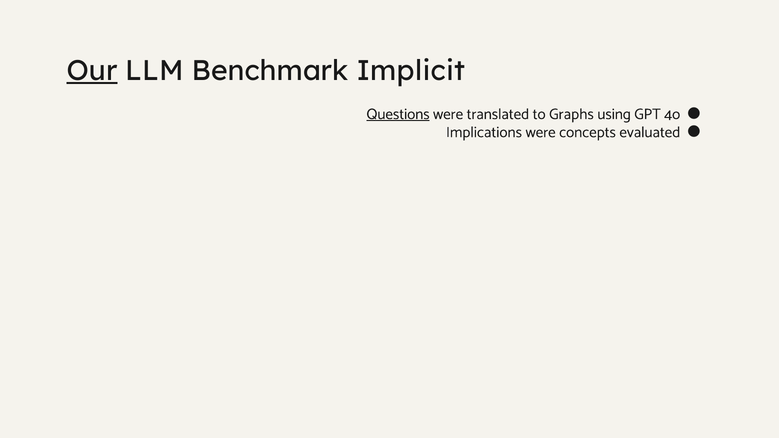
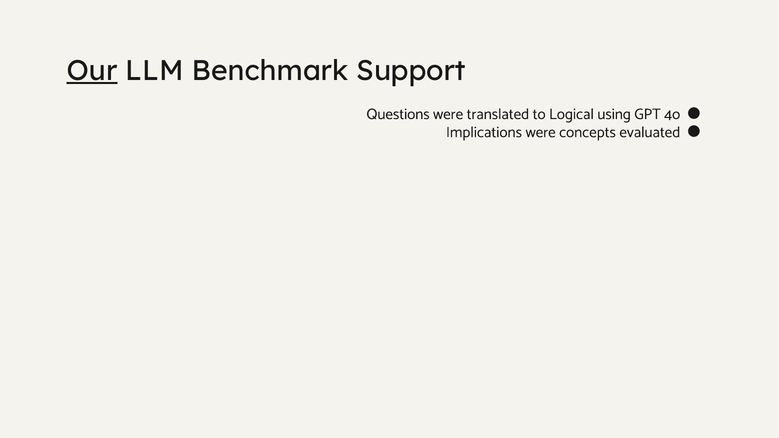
Implicit: Implicit -> Support (411, 71)
Questions underline: present -> none (398, 114)
Graphs: Graphs -> Logical (571, 114)
